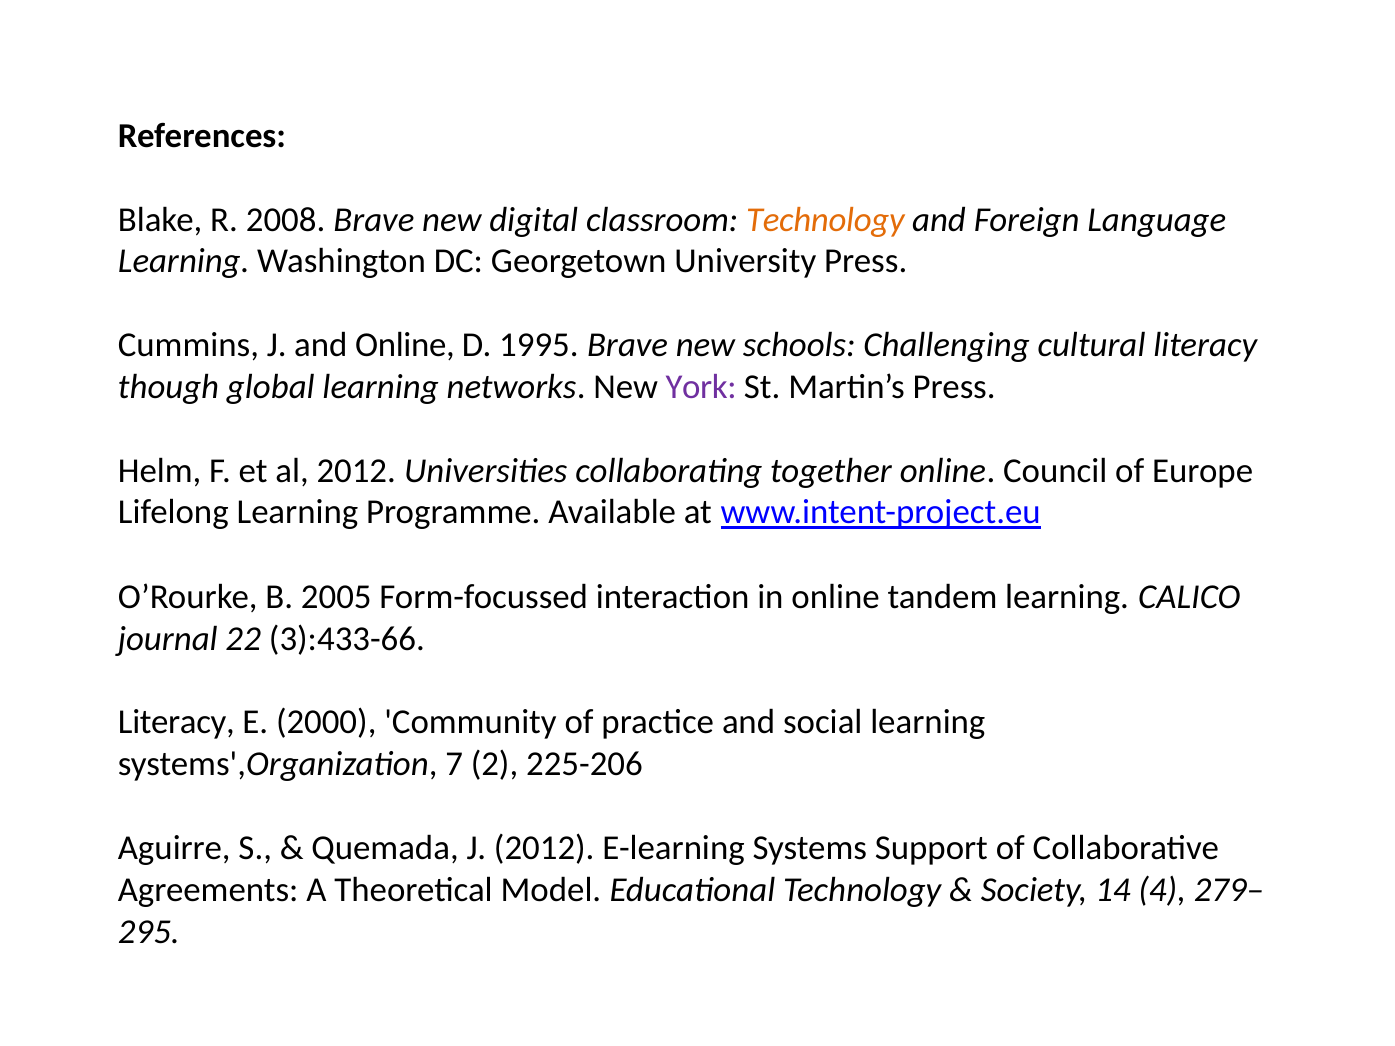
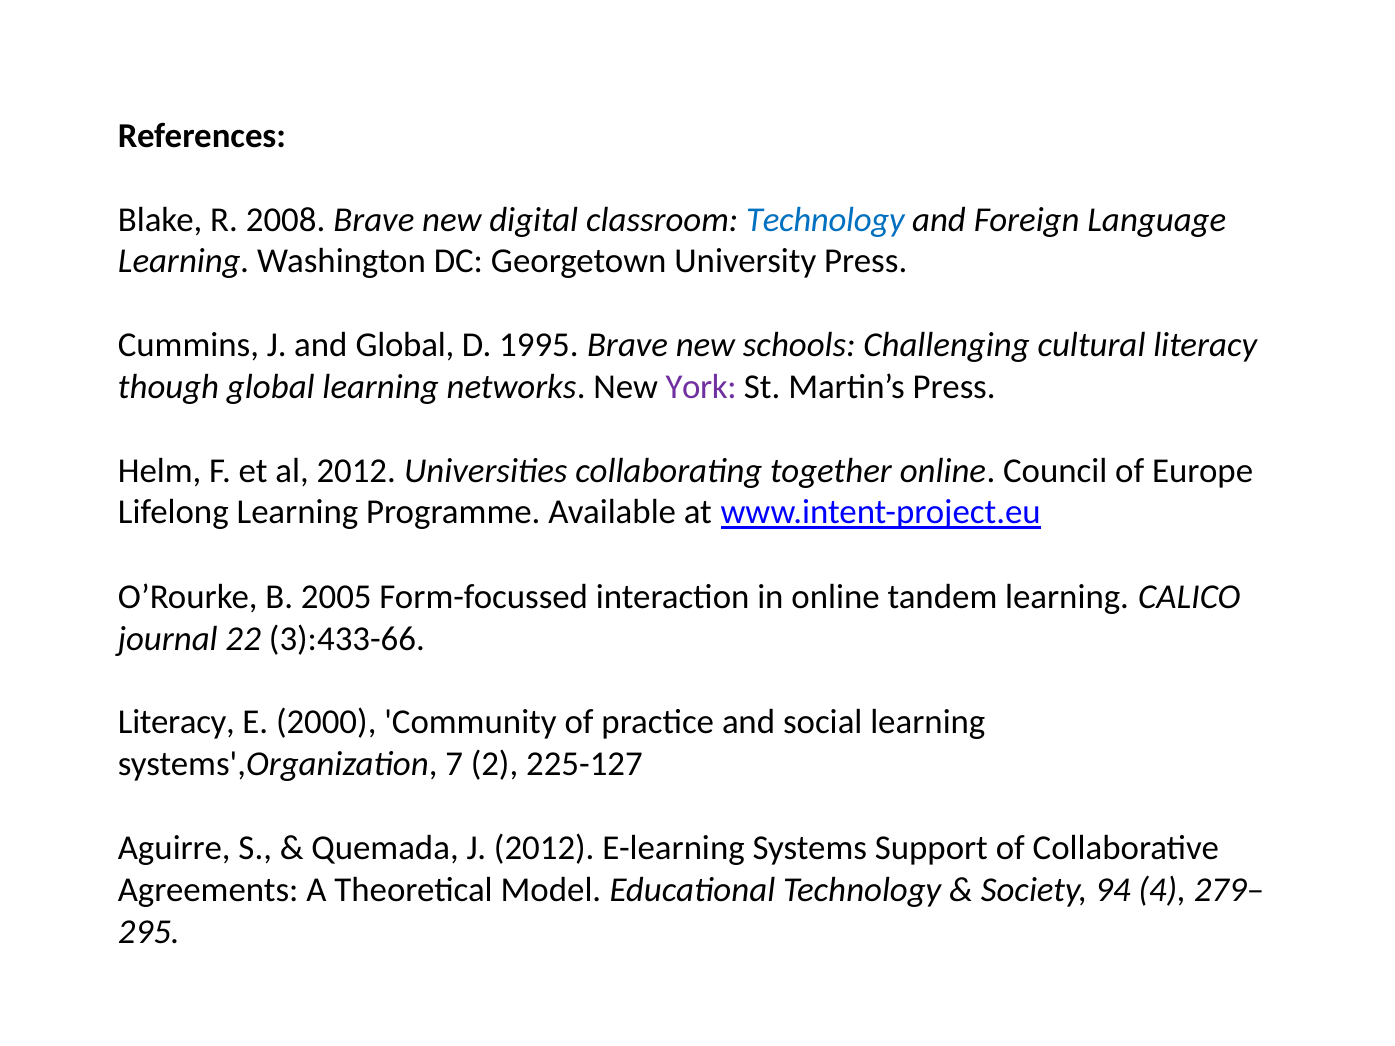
Technology colour: orange -> blue (825, 220)
and Online: Online -> Global (405, 345)
225-206: 225-206 -> 225-127 (584, 764)
14: 14 -> 94 (1113, 890)
